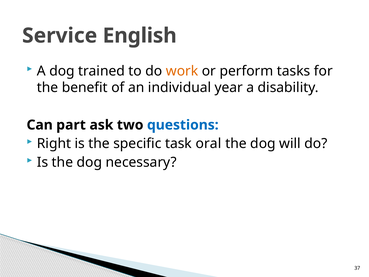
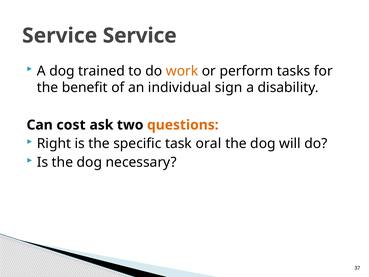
Service English: English -> Service (140, 36)
year: year -> sign (229, 88)
part: part -> cost (71, 125)
questions colour: blue -> orange (183, 125)
